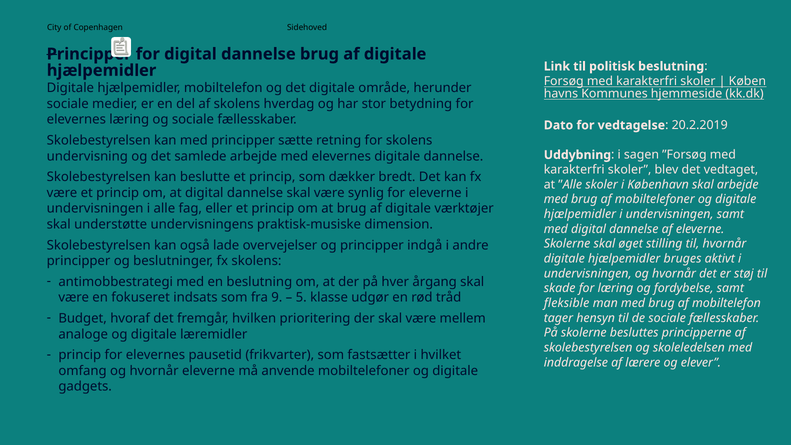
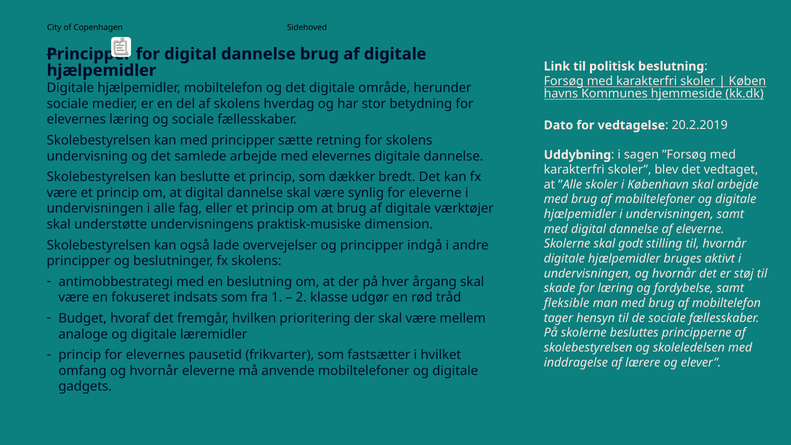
øget: øget -> godt (631, 244)
9: 9 -> 1 (277, 298)
5: 5 -> 2 (301, 298)
